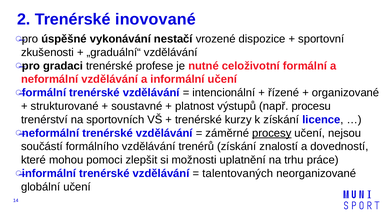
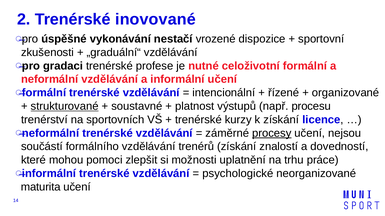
strukturované underline: none -> present (65, 106)
talentovaných: talentovaných -> psychologické (238, 174)
globální: globální -> maturita (41, 187)
